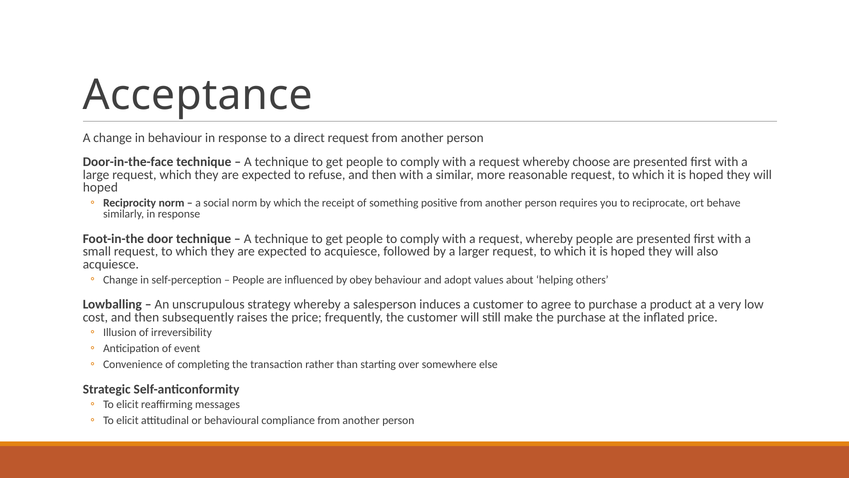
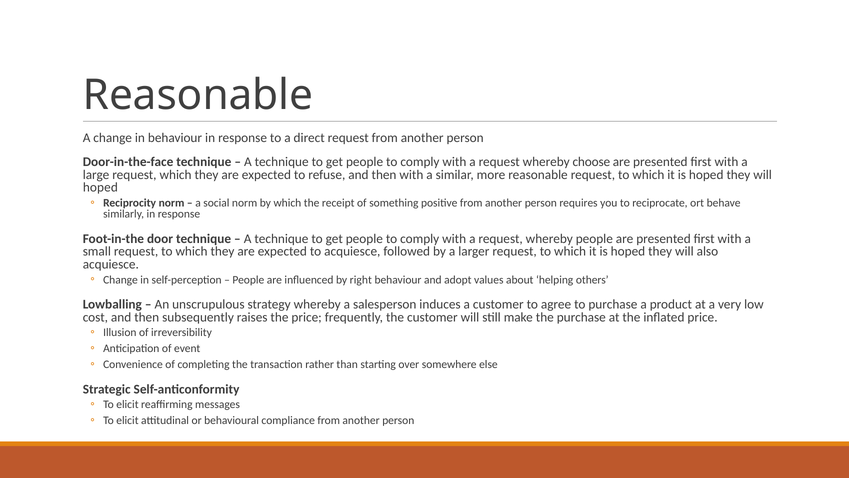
Acceptance: Acceptance -> Reasonable (198, 95)
obey: obey -> right (361, 280)
